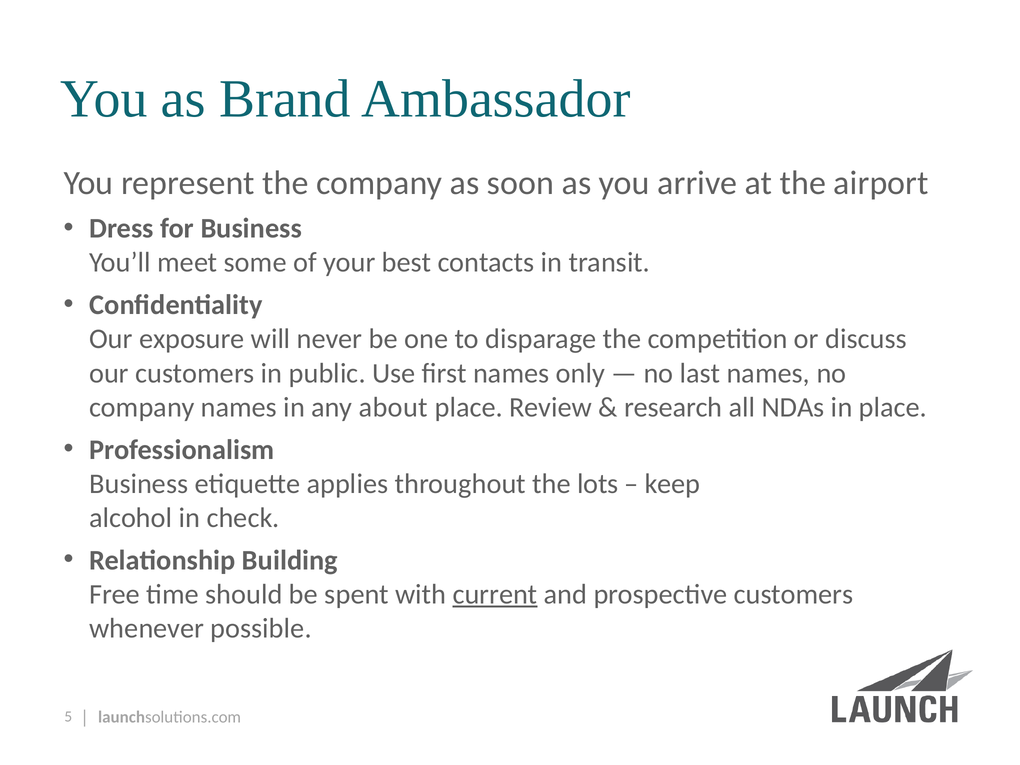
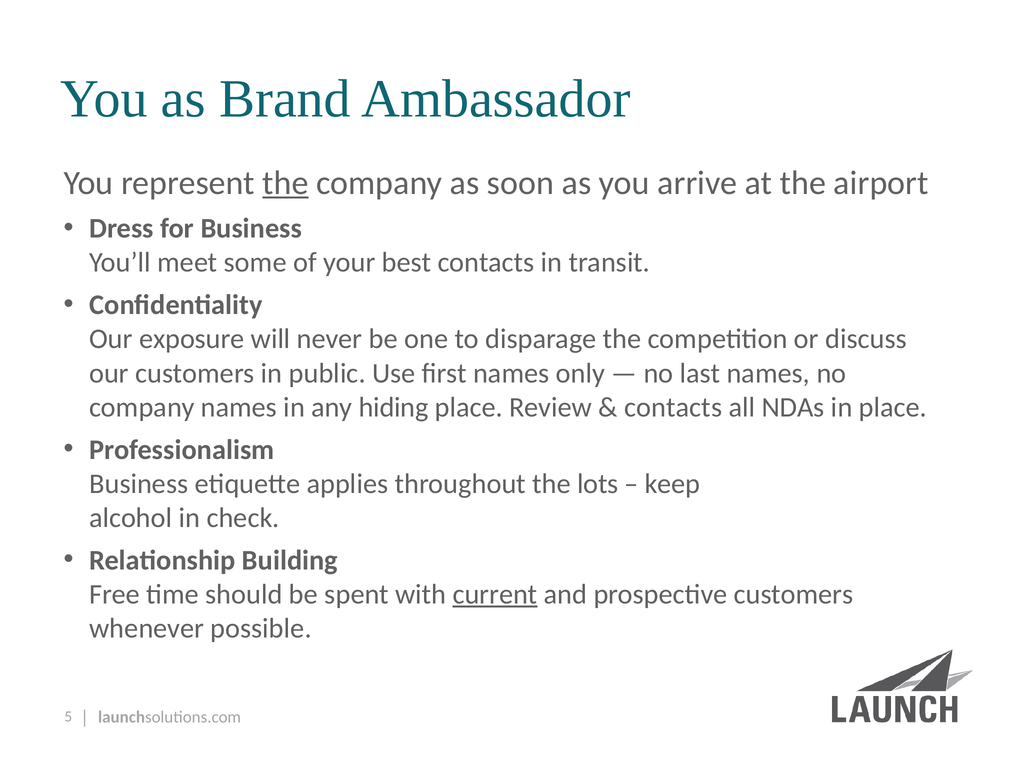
the underline: none -> present (285, 183)
about: about -> hiding (394, 407)
research: research -> contacts (673, 407)
